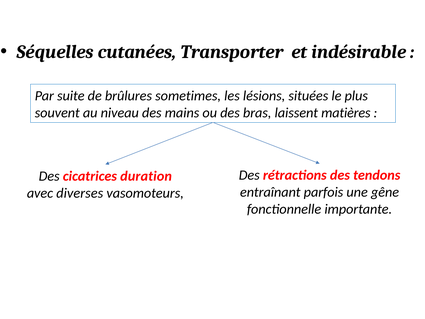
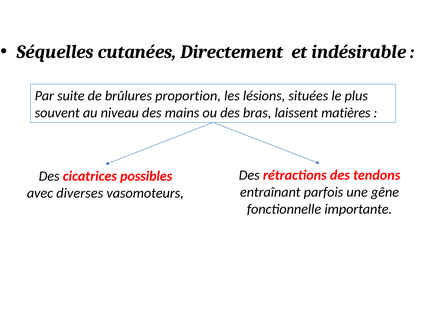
Transporter: Transporter -> Directement (232, 52)
sometimes: sometimes -> proportion (188, 96)
duration: duration -> possibles (146, 176)
